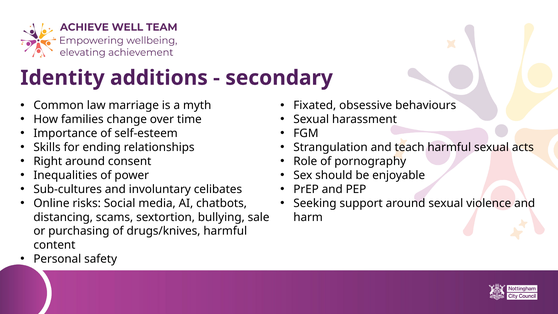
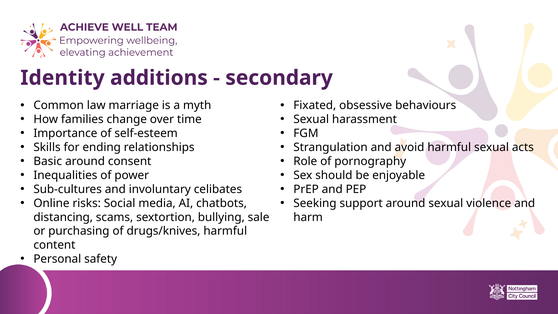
teach: teach -> avoid (409, 147)
Right: Right -> Basic (48, 161)
